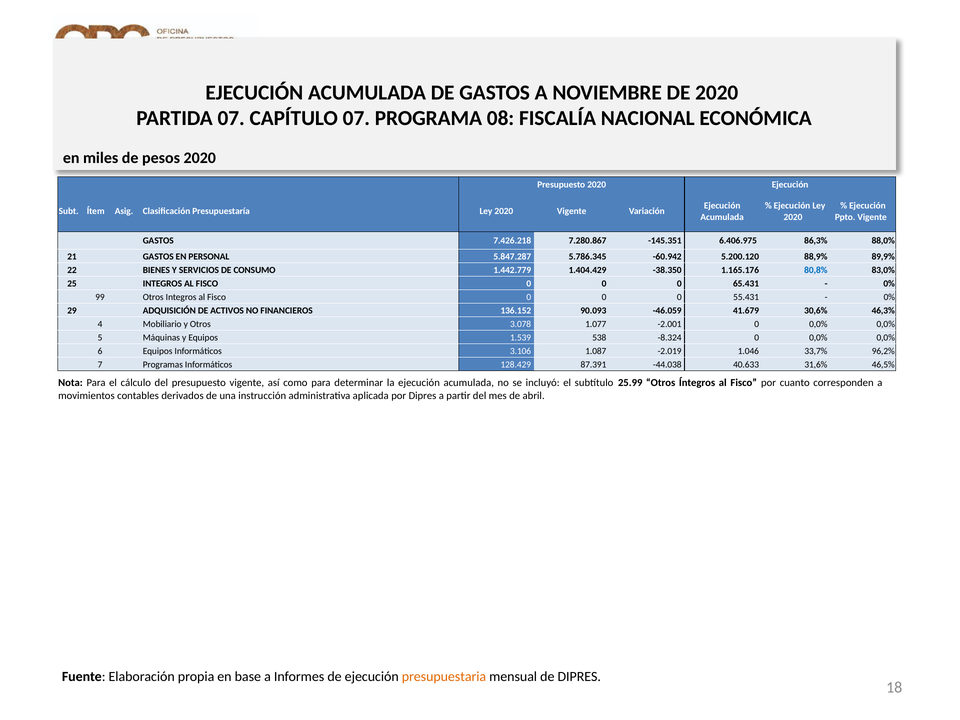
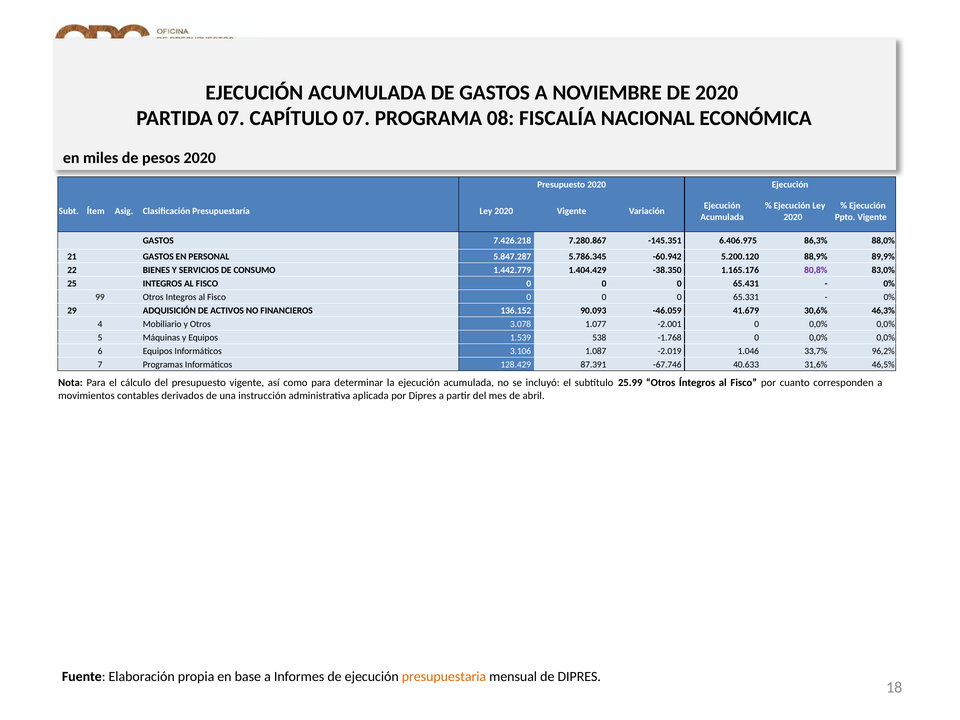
80,8% colour: blue -> purple (816, 270)
55.431: 55.431 -> 65.331 (746, 297)
-8.324: -8.324 -> -1.768 (670, 337)
-44.038: -44.038 -> -67.746 (667, 364)
